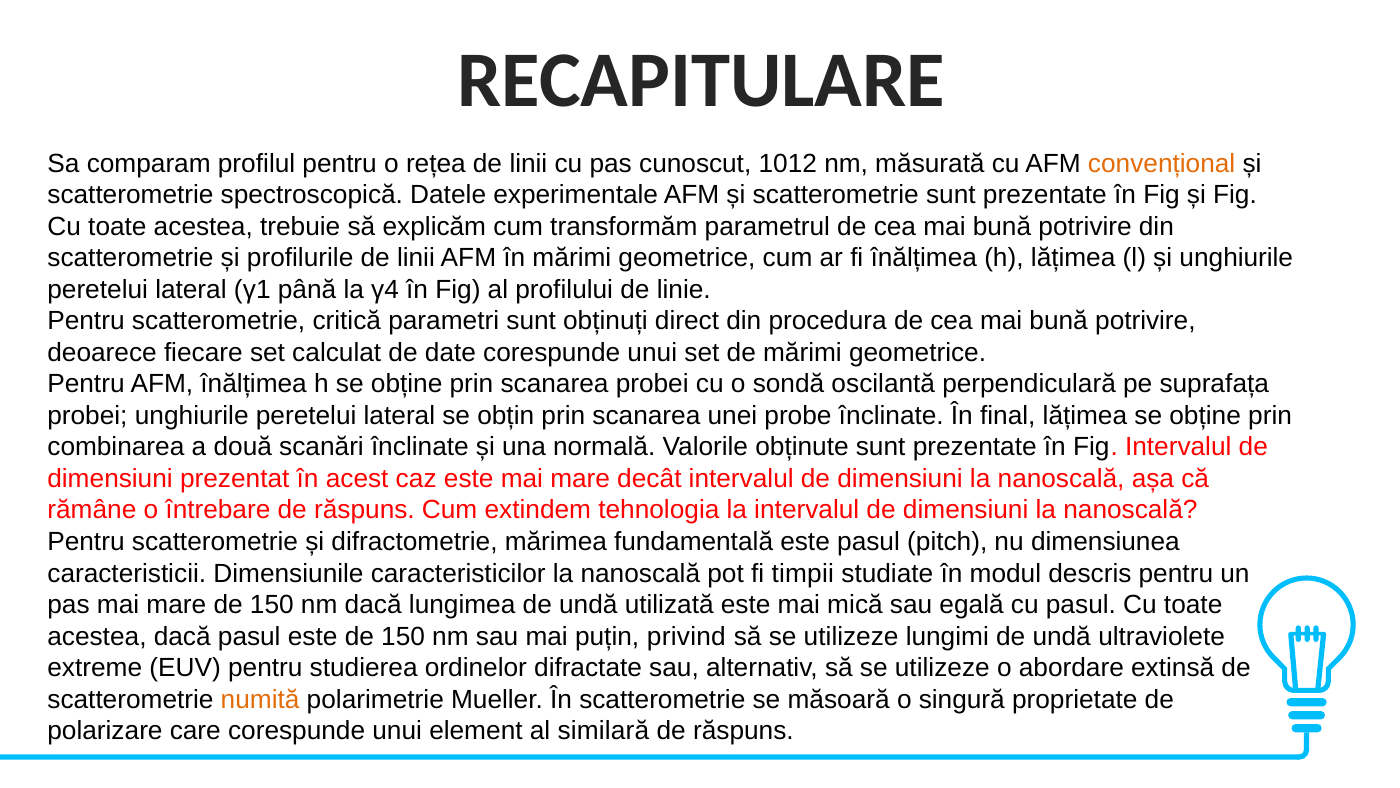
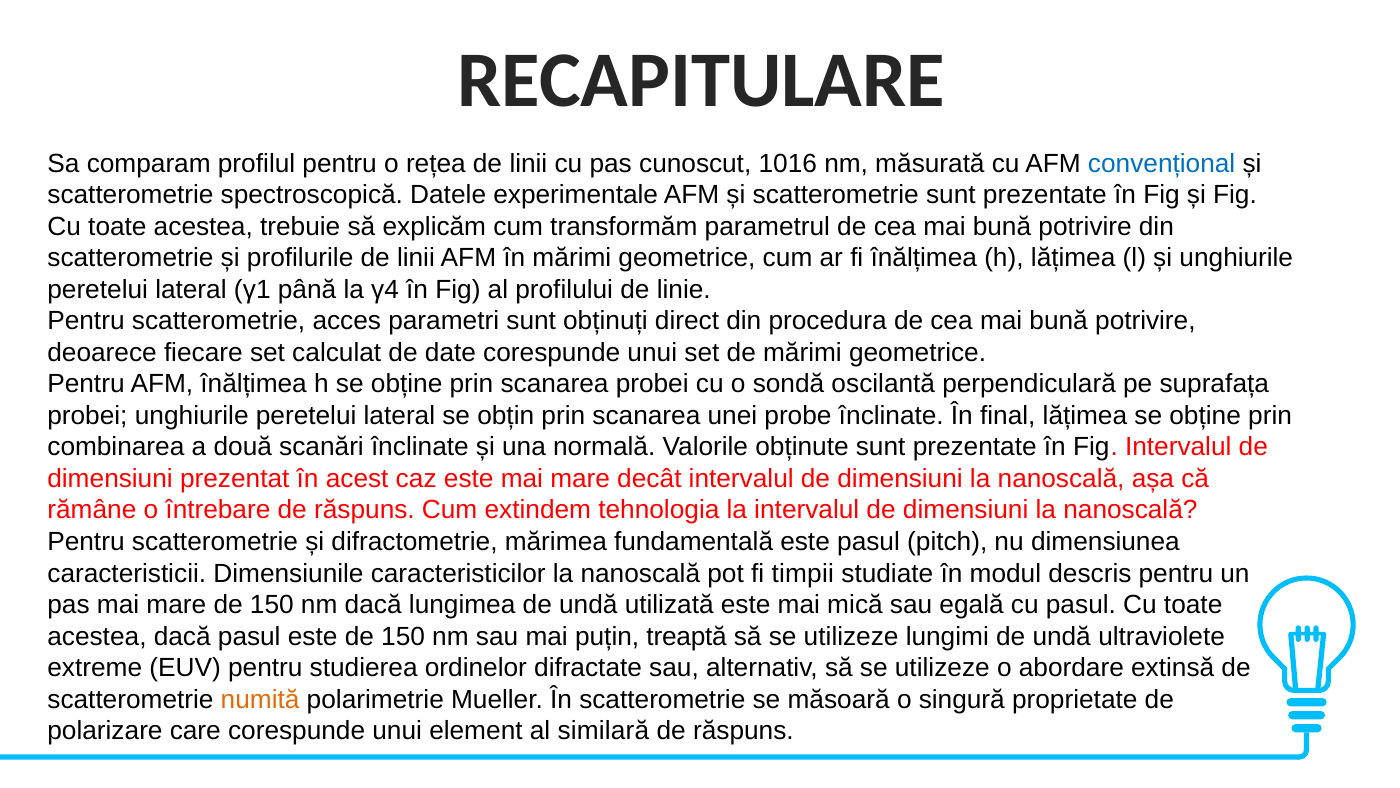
1012: 1012 -> 1016 (788, 163)
convențional colour: orange -> blue (1162, 163)
critică: critică -> acces (347, 321)
privind: privind -> treaptă (687, 636)
